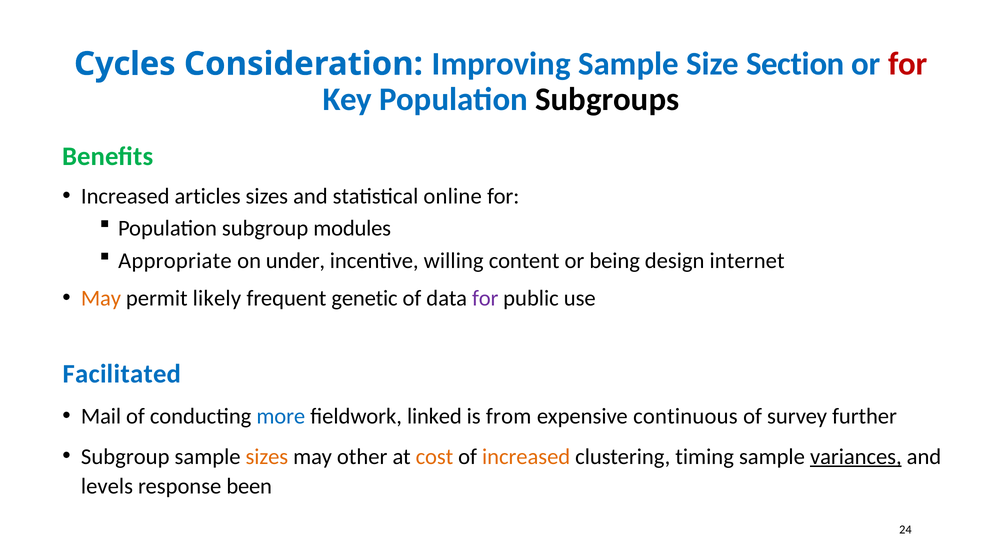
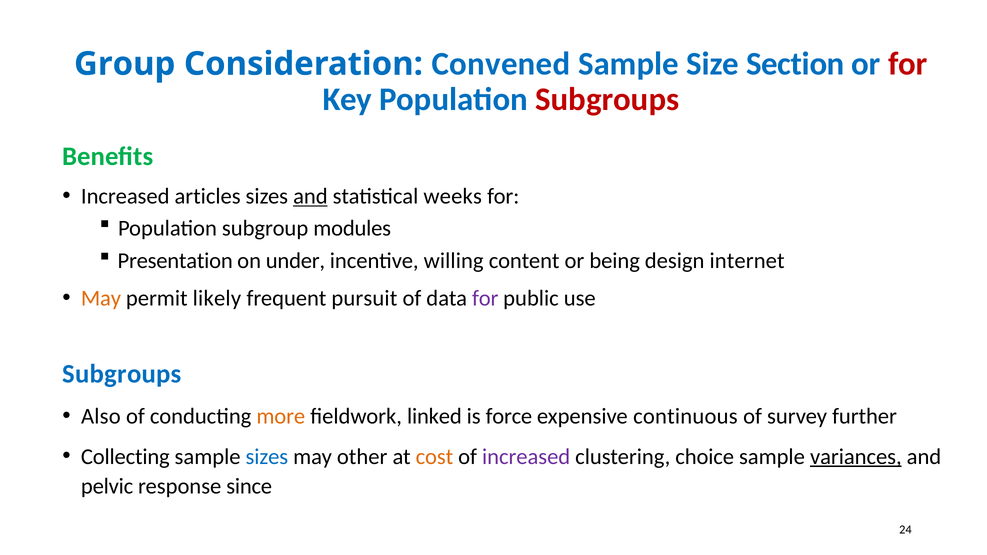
Cycles: Cycles -> Group (125, 64)
Improving: Improving -> Convened (501, 64)
Subgroups colour: black -> red (607, 99)
and underline: none -> present (310, 196)
online: online -> weeks (453, 196)
Appropriate: Appropriate -> Presentation (175, 261)
genetic: genetic -> pursuit (364, 298)
Facilitated: Facilitated -> Subgroups (122, 374)
Mail: Mail -> Also (101, 417)
more colour: blue -> orange (281, 417)
from: from -> force (509, 417)
Subgroup: Subgroup -> Collecting (125, 457)
sizes colour: orange -> blue (267, 457)
increased colour: orange -> purple (526, 457)
timing: timing -> choice (705, 457)
levels: levels -> pelvic (107, 487)
been: been -> since (249, 487)
